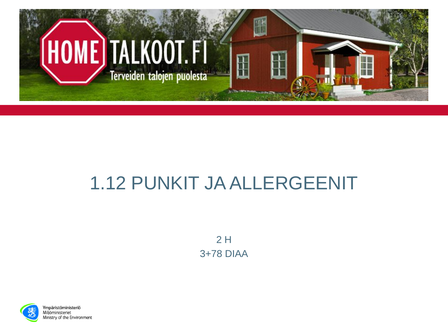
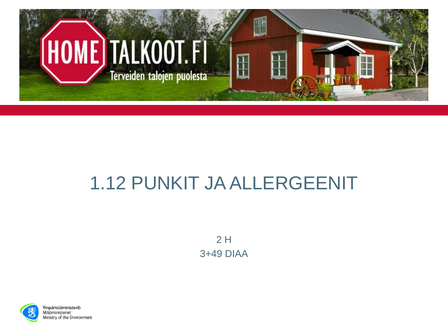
3+78: 3+78 -> 3+49 (211, 254)
